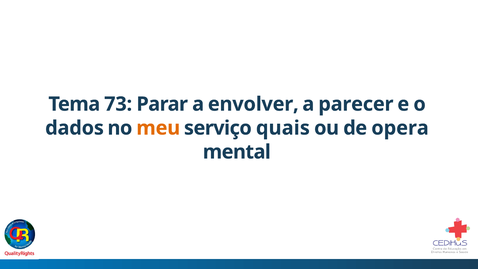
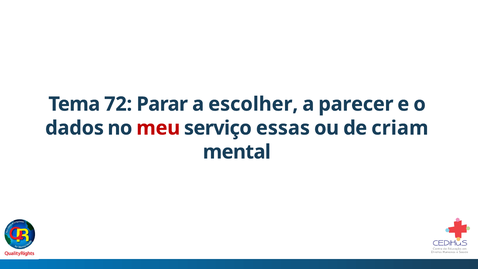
73: 73 -> 72 (118, 104)
envolver: envolver -> escolher (253, 104)
meu colour: orange -> red (158, 128)
quais: quais -> essas (283, 128)
opera: opera -> criam (400, 128)
